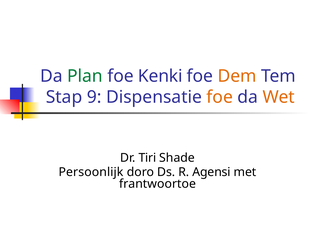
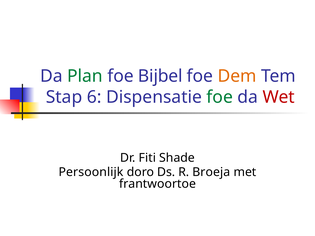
Kenki: Kenki -> Bijbel (160, 76)
9: 9 -> 6 (94, 97)
foe colour: orange -> green (220, 97)
Wet colour: orange -> red (279, 97)
Tiri: Tiri -> Fiti (147, 158)
Agensi: Agensi -> Broeja (211, 172)
